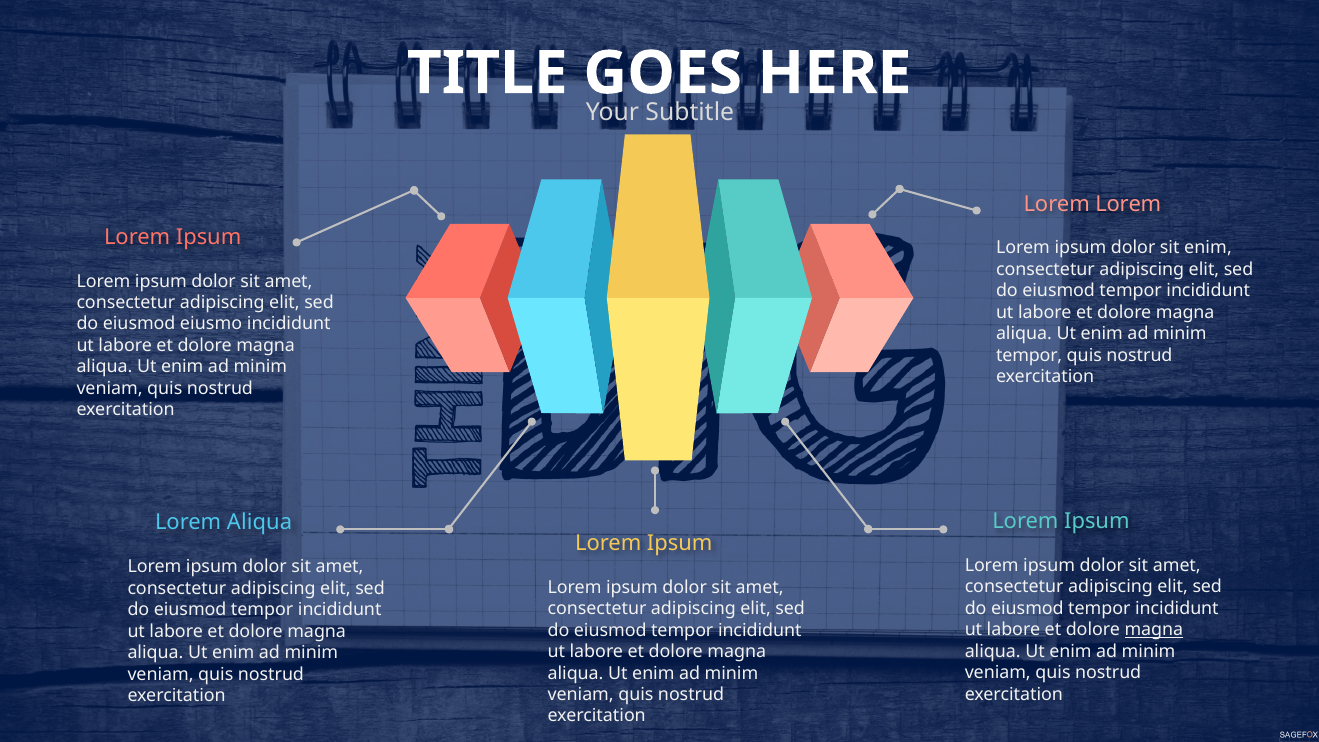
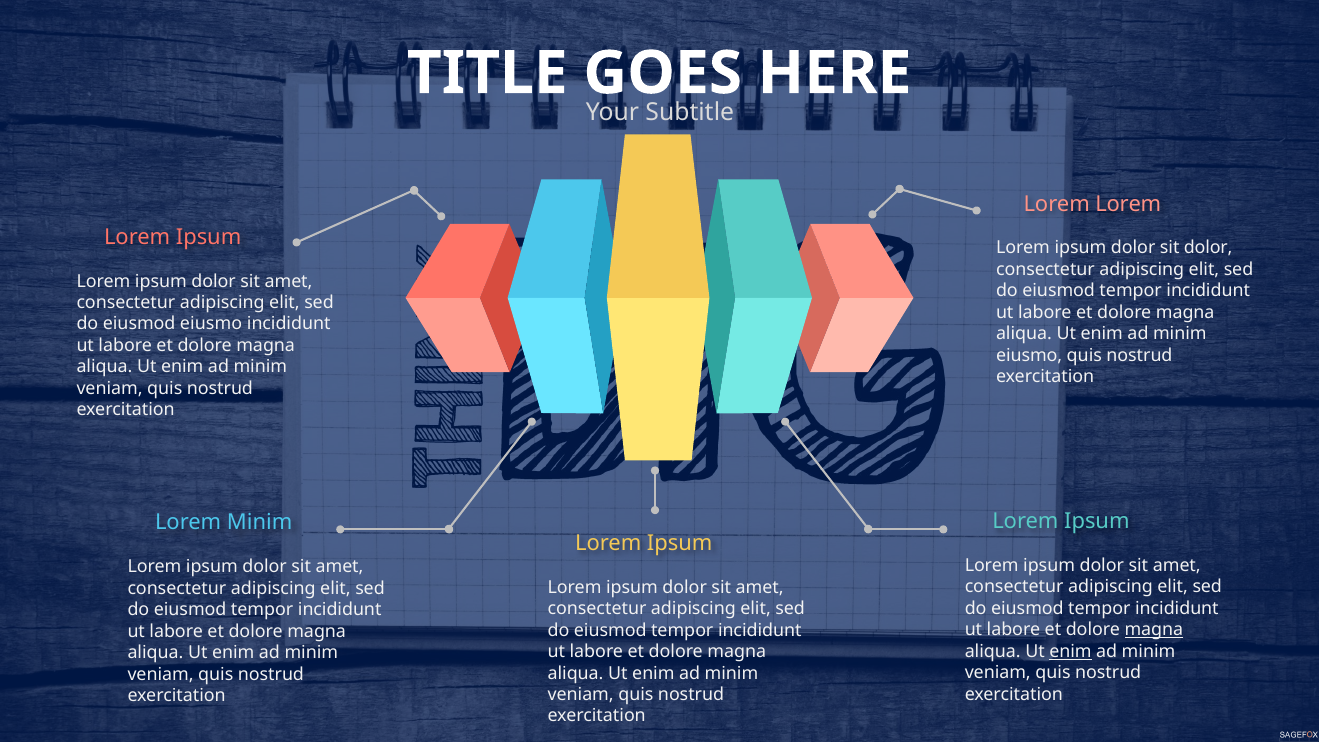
sit enim: enim -> dolor (1208, 248)
tempor: tempor -> eiusmo (1029, 355)
Lorem Aliqua: Aliqua -> Minim (260, 523)
enim underline: none -> present (1071, 651)
